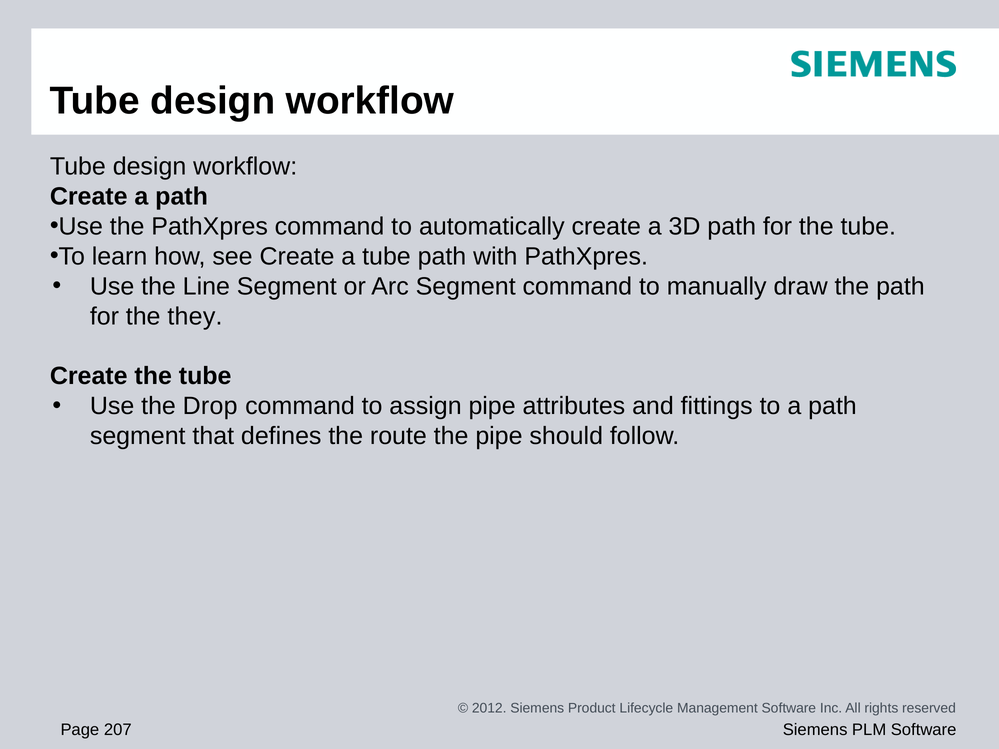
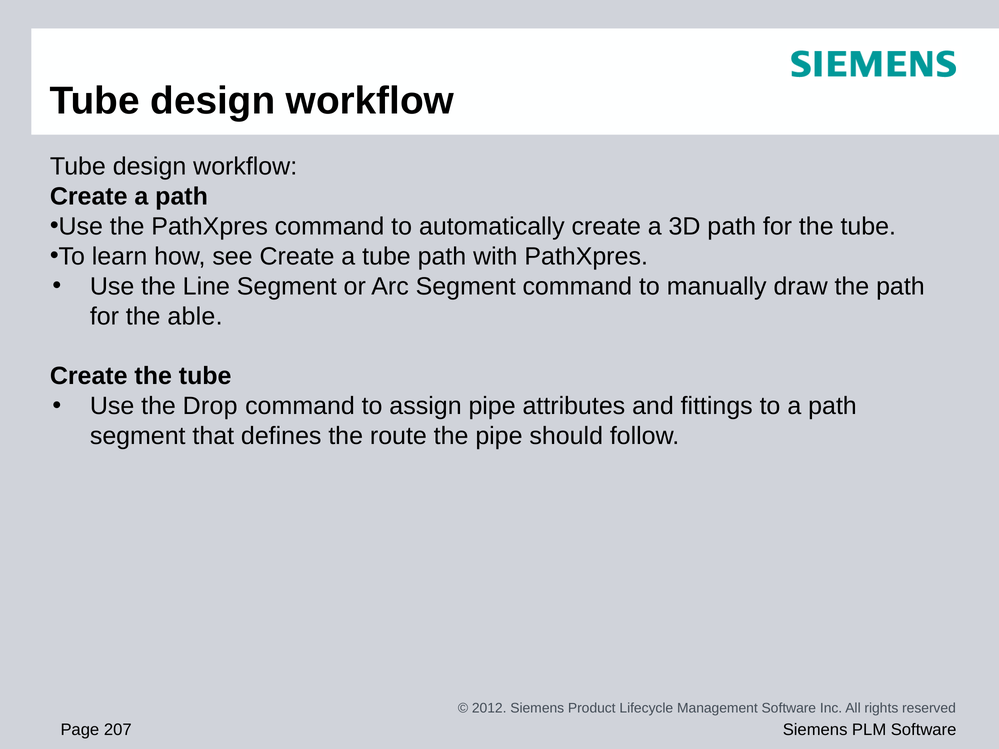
they: they -> able (195, 316)
